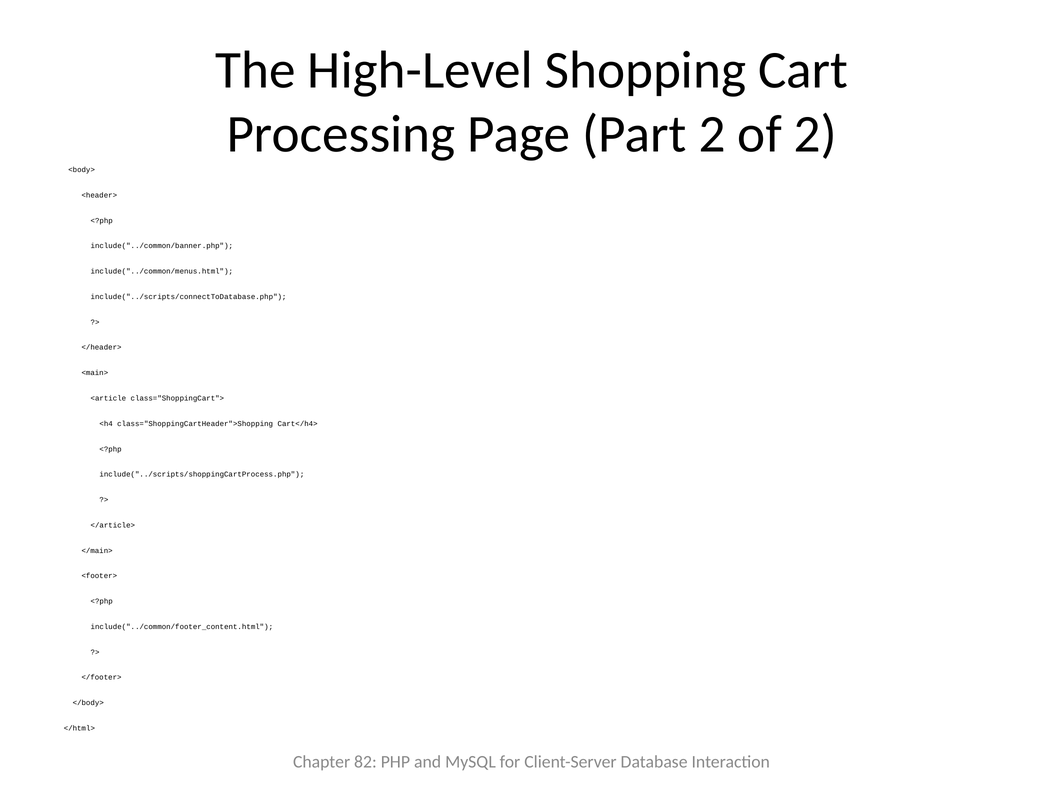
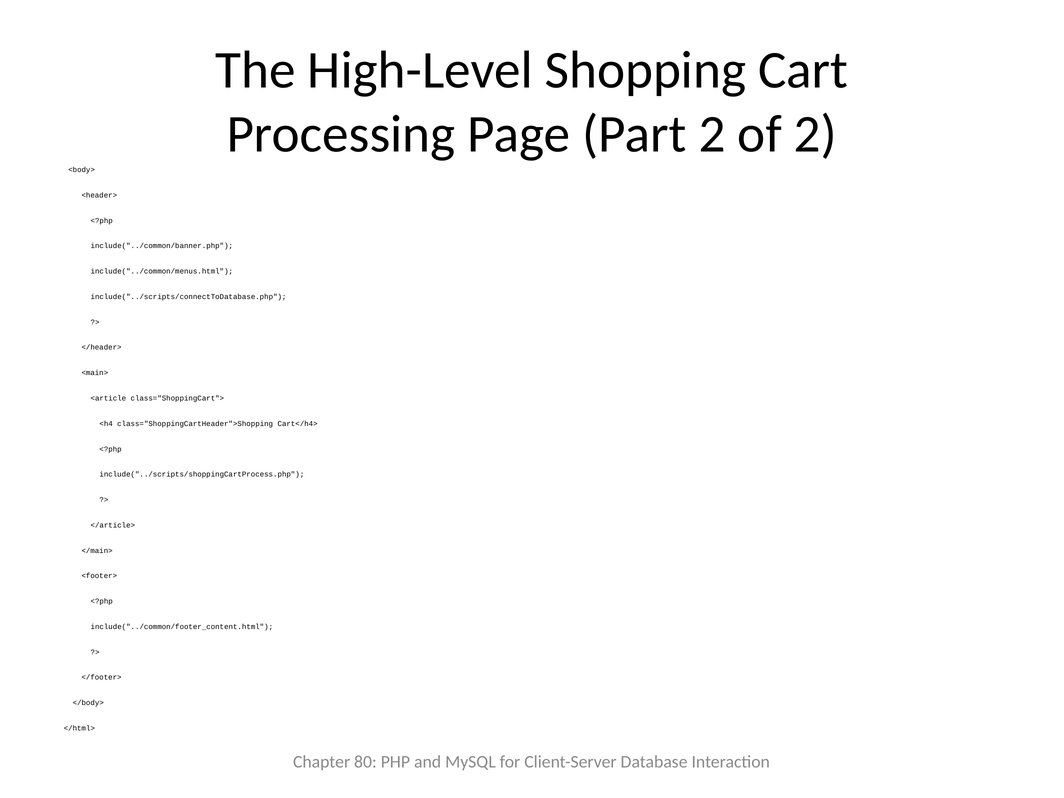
82: 82 -> 80 (365, 762)
